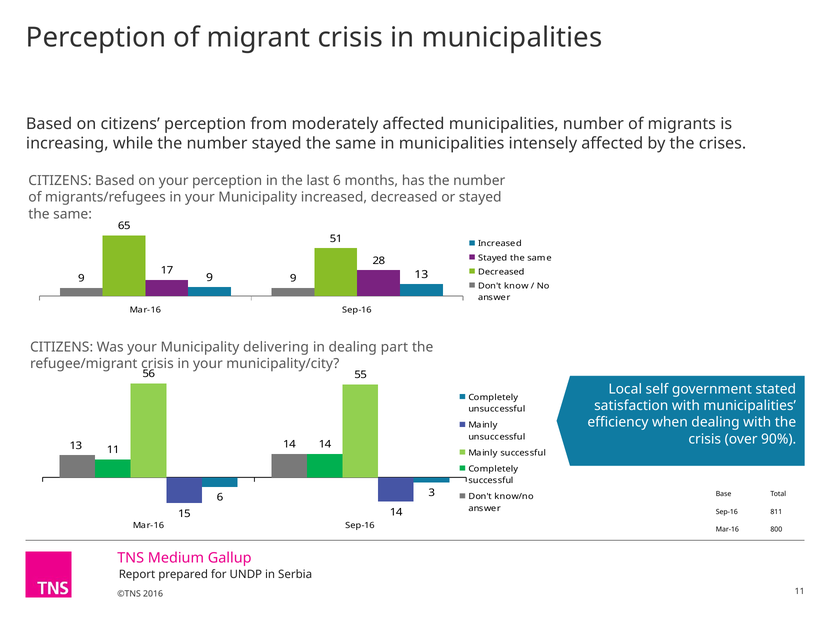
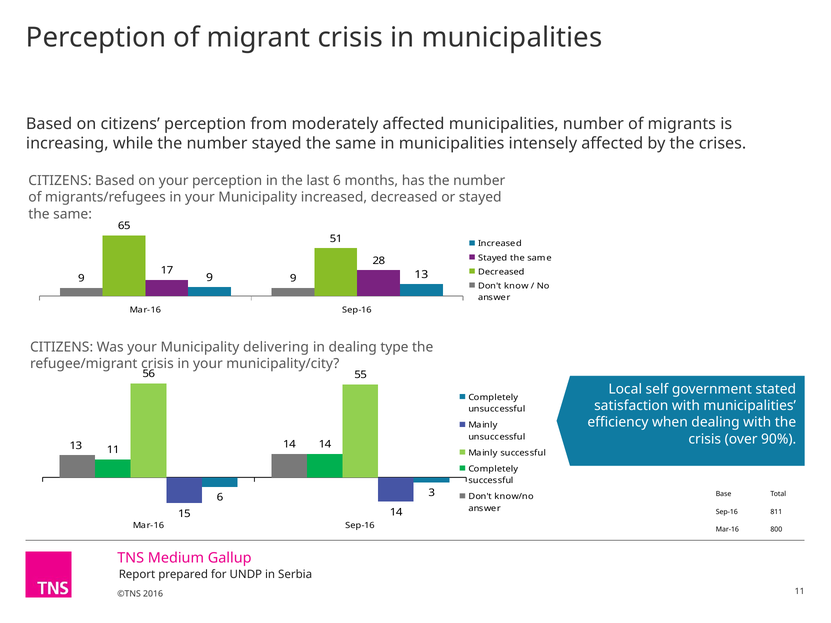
part: part -> type (394, 347)
